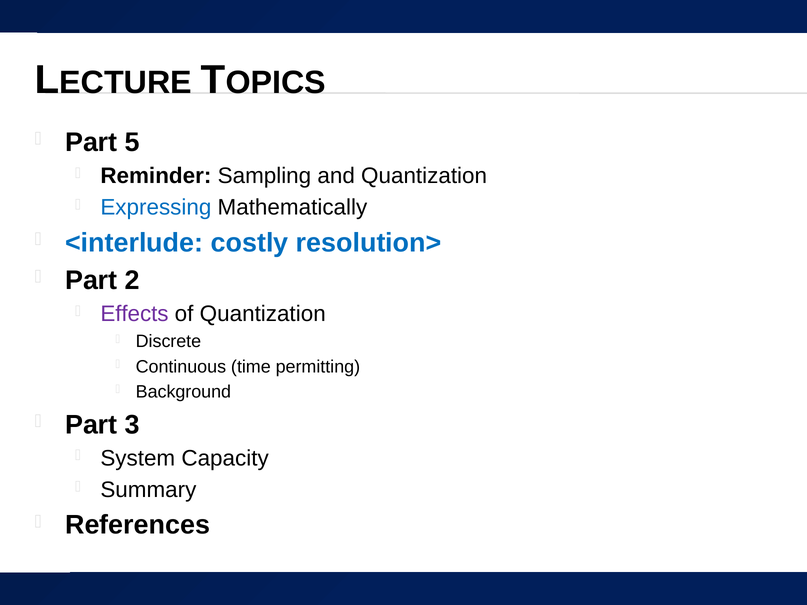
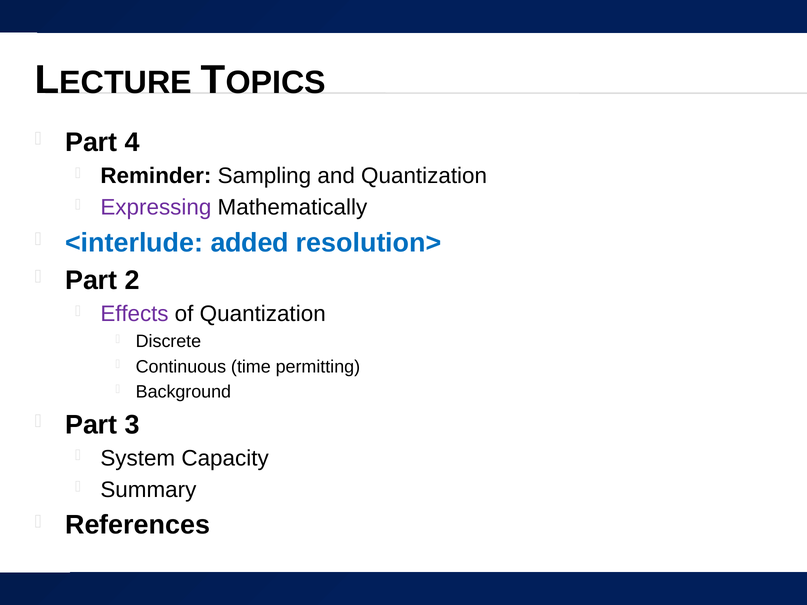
5: 5 -> 4 (132, 142)
Expressing colour: blue -> purple (156, 208)
costly: costly -> added (250, 243)
